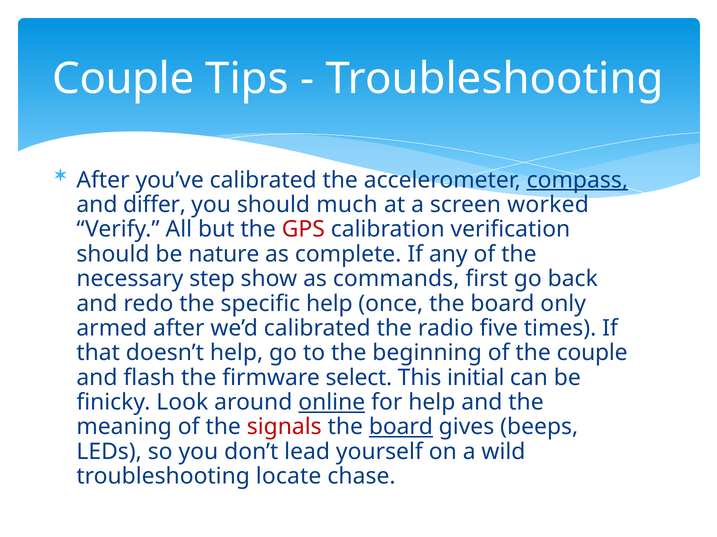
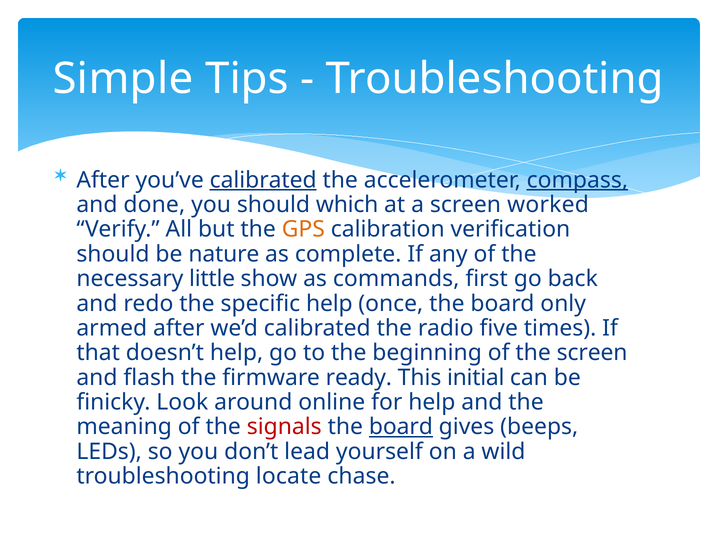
Couple: Couple -> Simple (123, 79)
calibrated underline: none -> present (263, 180)
differ: differ -> done (154, 205)
much: much -> which (347, 205)
GPS colour: red -> orange (303, 230)
step: step -> little (212, 279)
the couple: couple -> screen (592, 353)
select: select -> ready (359, 378)
online underline: present -> none (332, 403)
